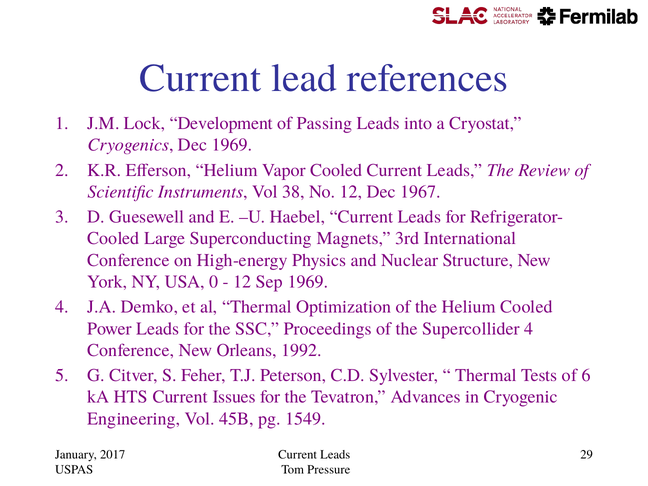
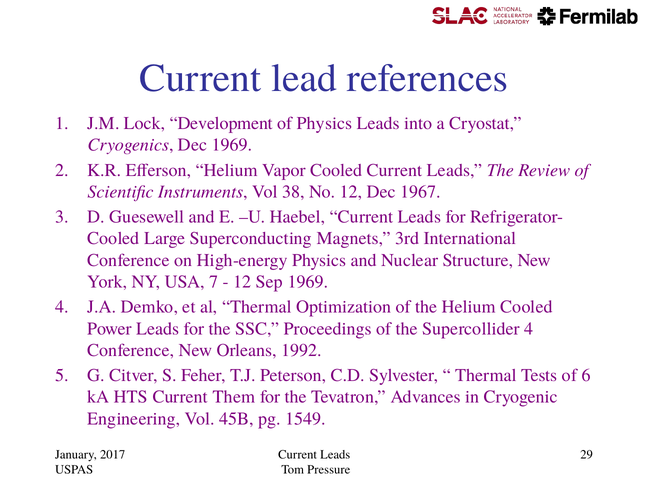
of Passing: Passing -> Physics (325, 123)
0: 0 -> 7 (214, 282)
Issues: Issues -> Them (234, 397)
